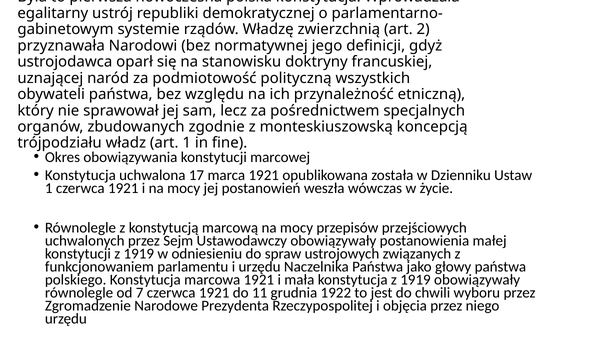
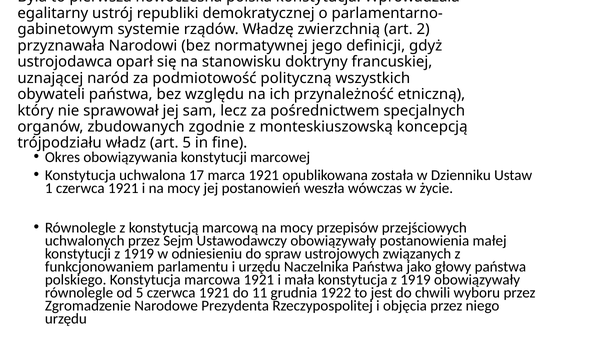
art 1: 1 -> 5 (187, 143)
od 7: 7 -> 5 (140, 293)
